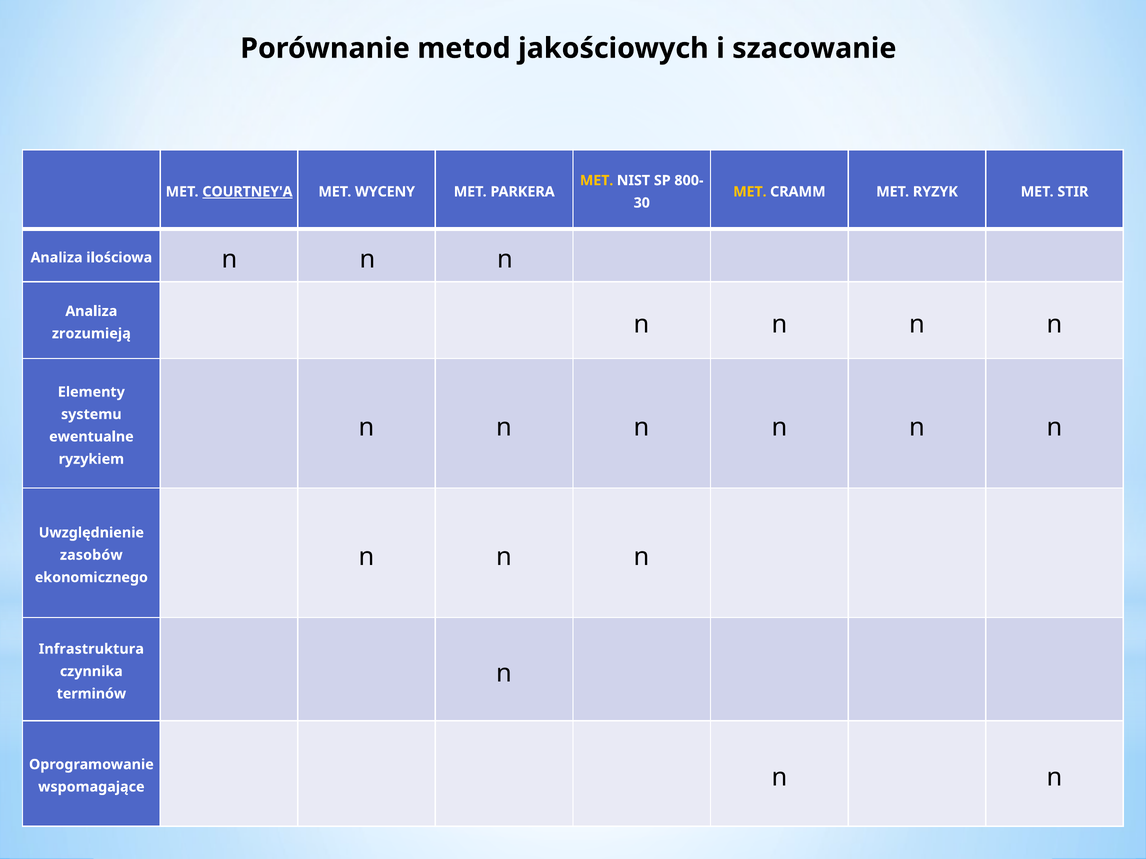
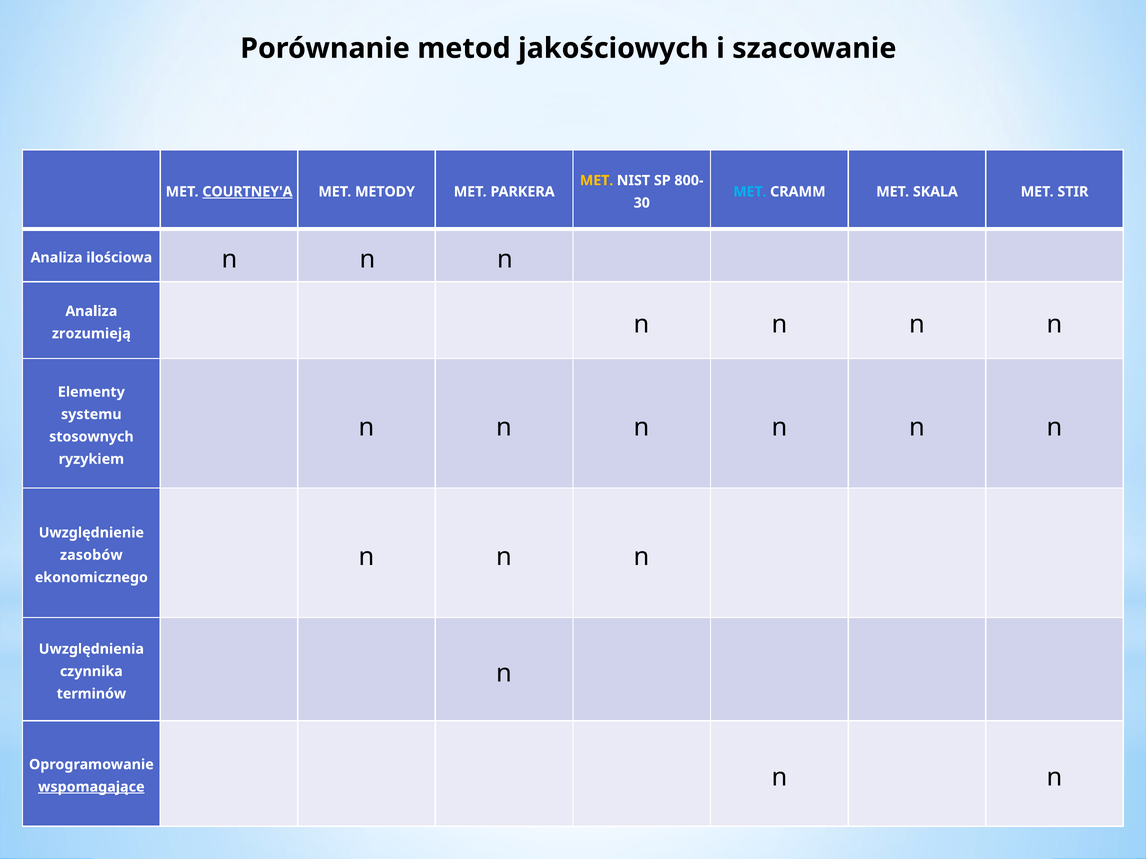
WYCENY: WYCENY -> METODY (385, 192)
MET colour: yellow -> light blue (750, 192)
RYZYK: RYZYK -> SKALA (935, 192)
ewentualne: ewentualne -> stosownych (91, 437)
Infrastruktura: Infrastruktura -> Uwzględnienia (91, 649)
wspomagające underline: none -> present (91, 787)
